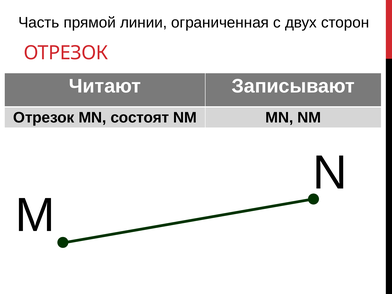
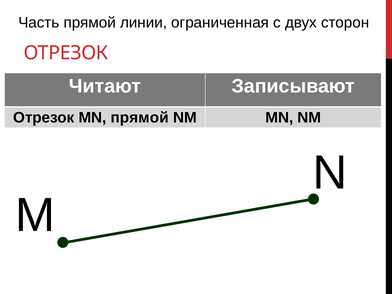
MN состоят: состоят -> прямой (140, 118)
